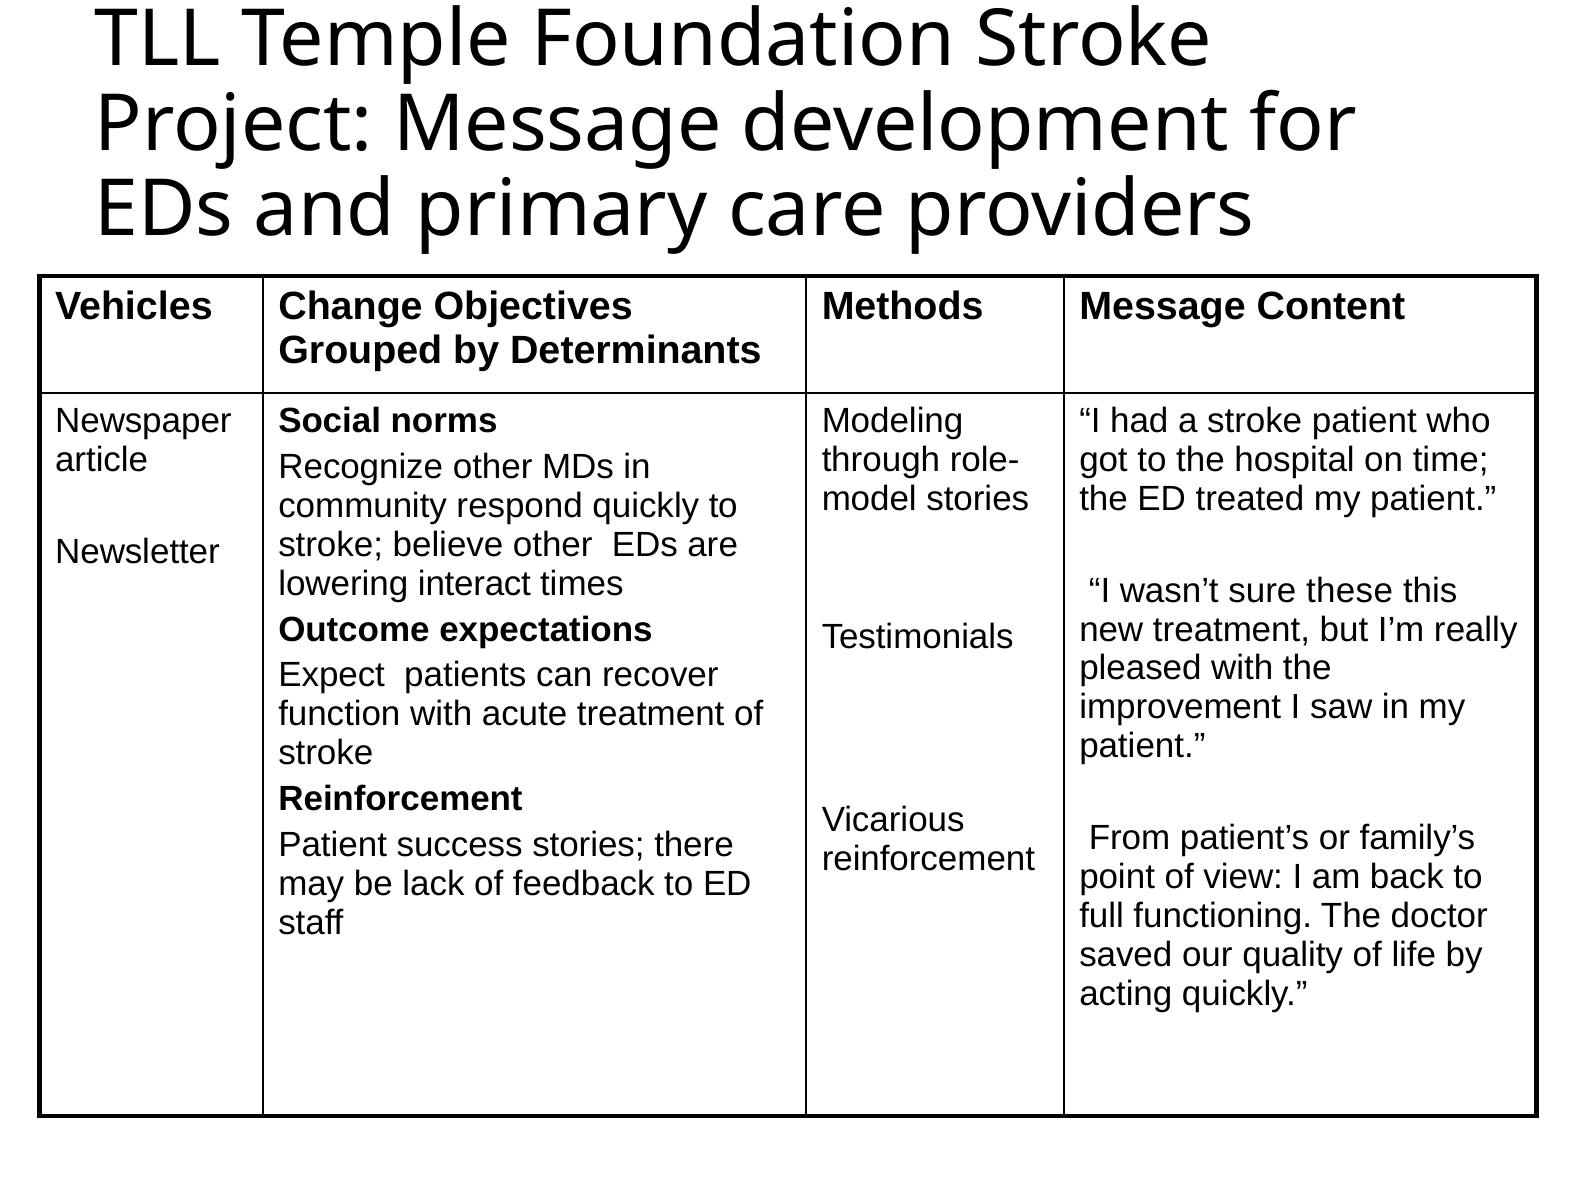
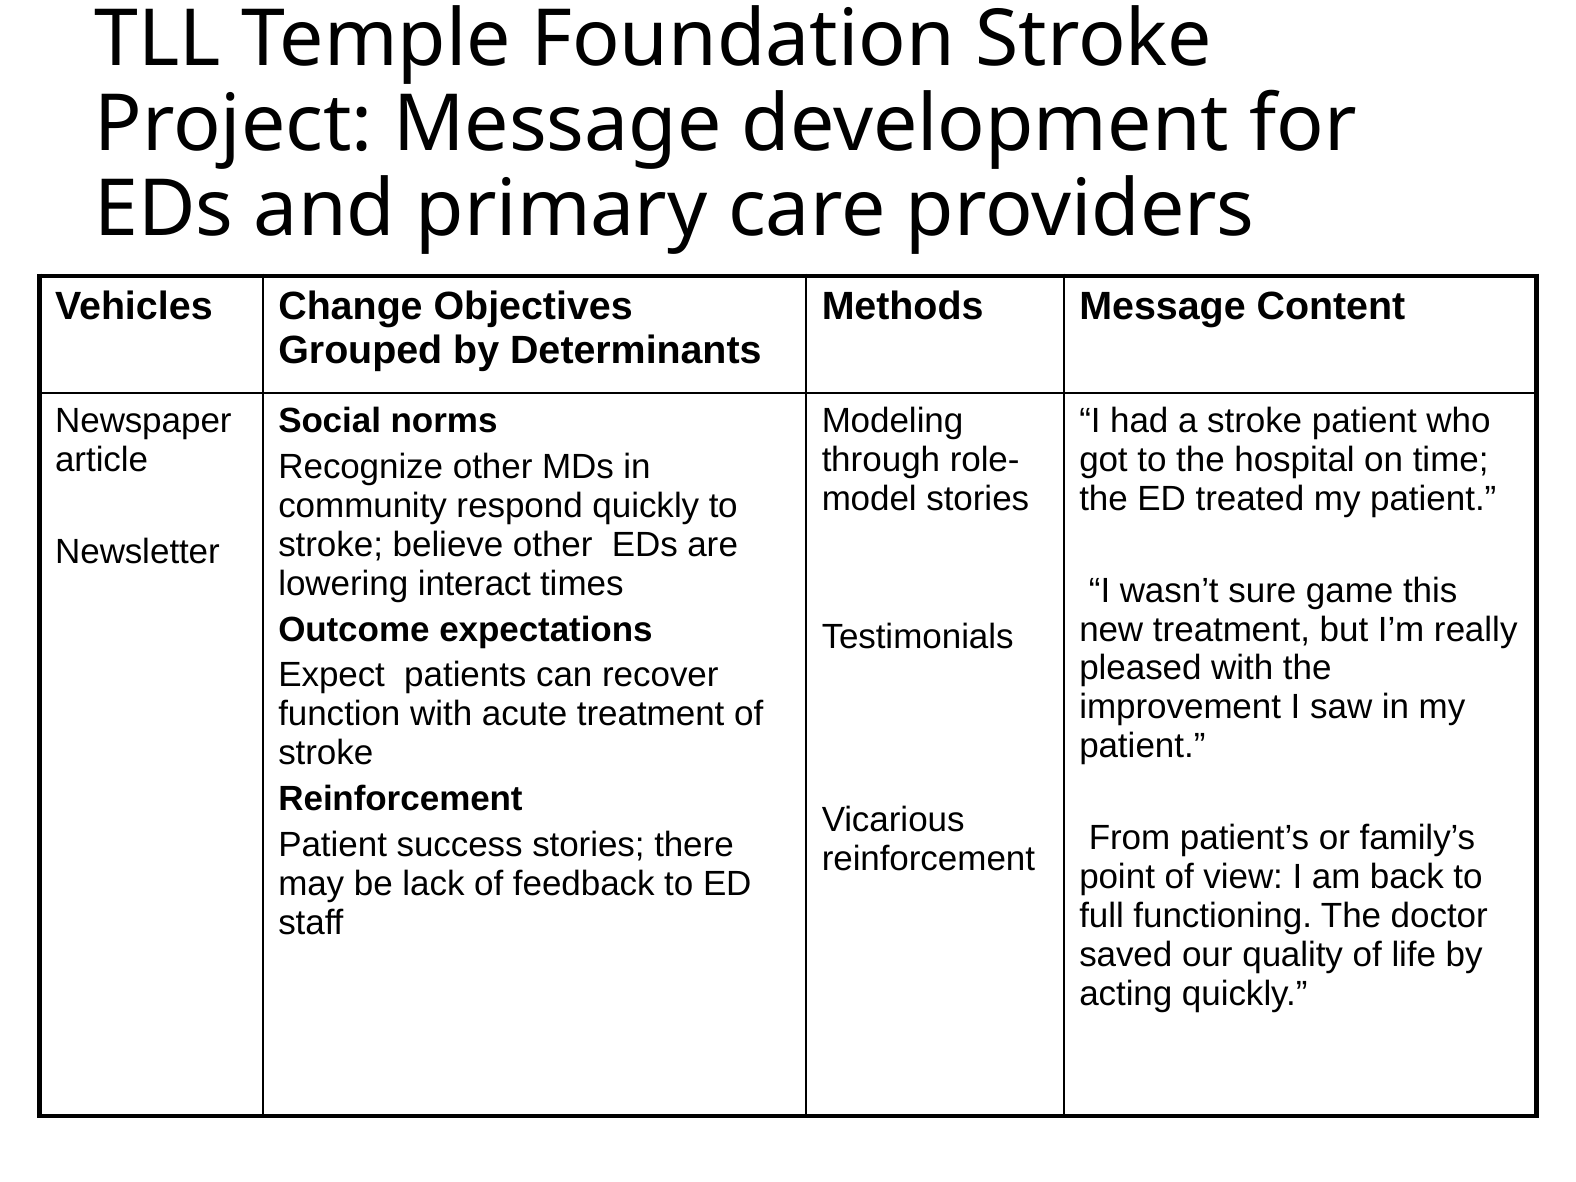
these: these -> game (1350, 591)
